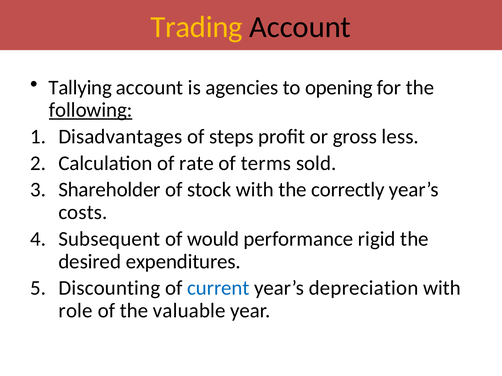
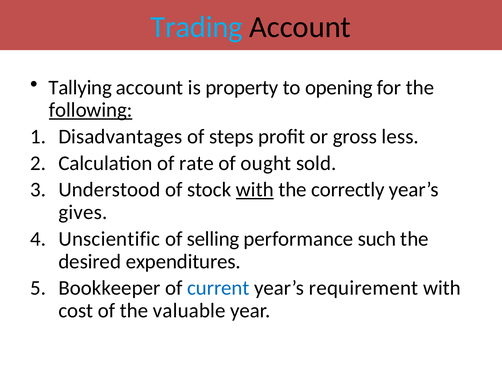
Trading colour: yellow -> light blue (197, 27)
agencies: agencies -> property (242, 88)
terms: terms -> ought (266, 163)
Shareholder: Shareholder -> Understood (109, 190)
with underline: none -> present (255, 190)
costs: costs -> gives (83, 213)
Subsequent: Subsequent -> Unscientific (109, 239)
would: would -> selling (213, 239)
rigid: rigid -> such (377, 239)
Discounting: Discounting -> Bookkeeper (109, 288)
depreciation: depreciation -> requirement (364, 288)
role: role -> cost (76, 311)
